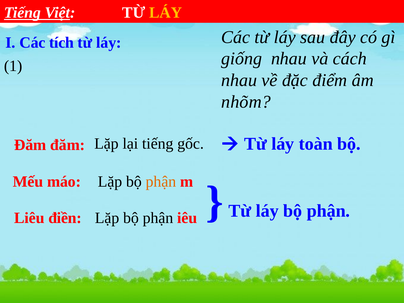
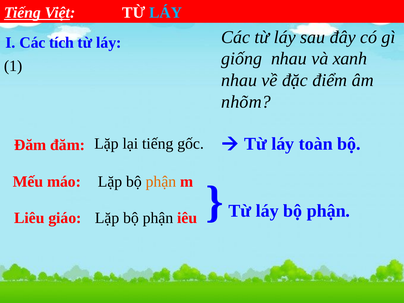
LÁY colour: yellow -> light blue (166, 13)
cách: cách -> xanh (350, 59)
điền: điền -> giáo (65, 218)
